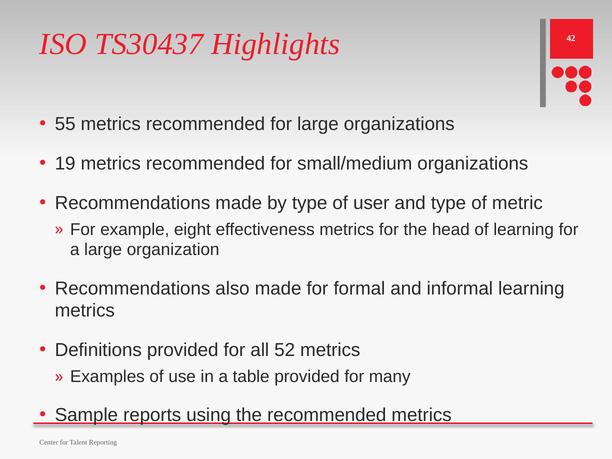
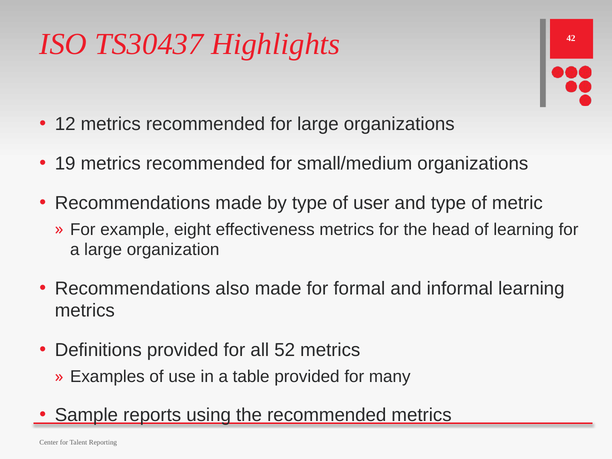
55: 55 -> 12 (65, 124)
